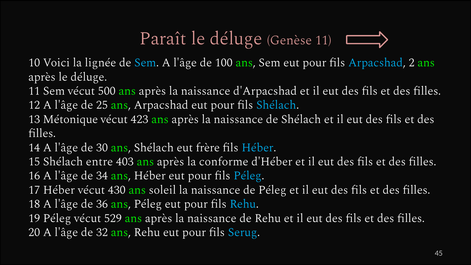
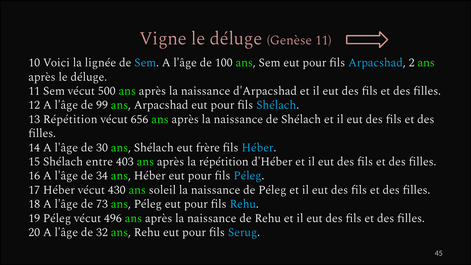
Paraît: Paraît -> Vigne (163, 39)
25: 25 -> 99 (102, 105)
13 Métonique: Métonique -> Répétition (70, 119)
423: 423 -> 656 (140, 119)
la conforme: conforme -> répétition (224, 162)
36: 36 -> 73 (102, 204)
529: 529 -> 496 (113, 218)
